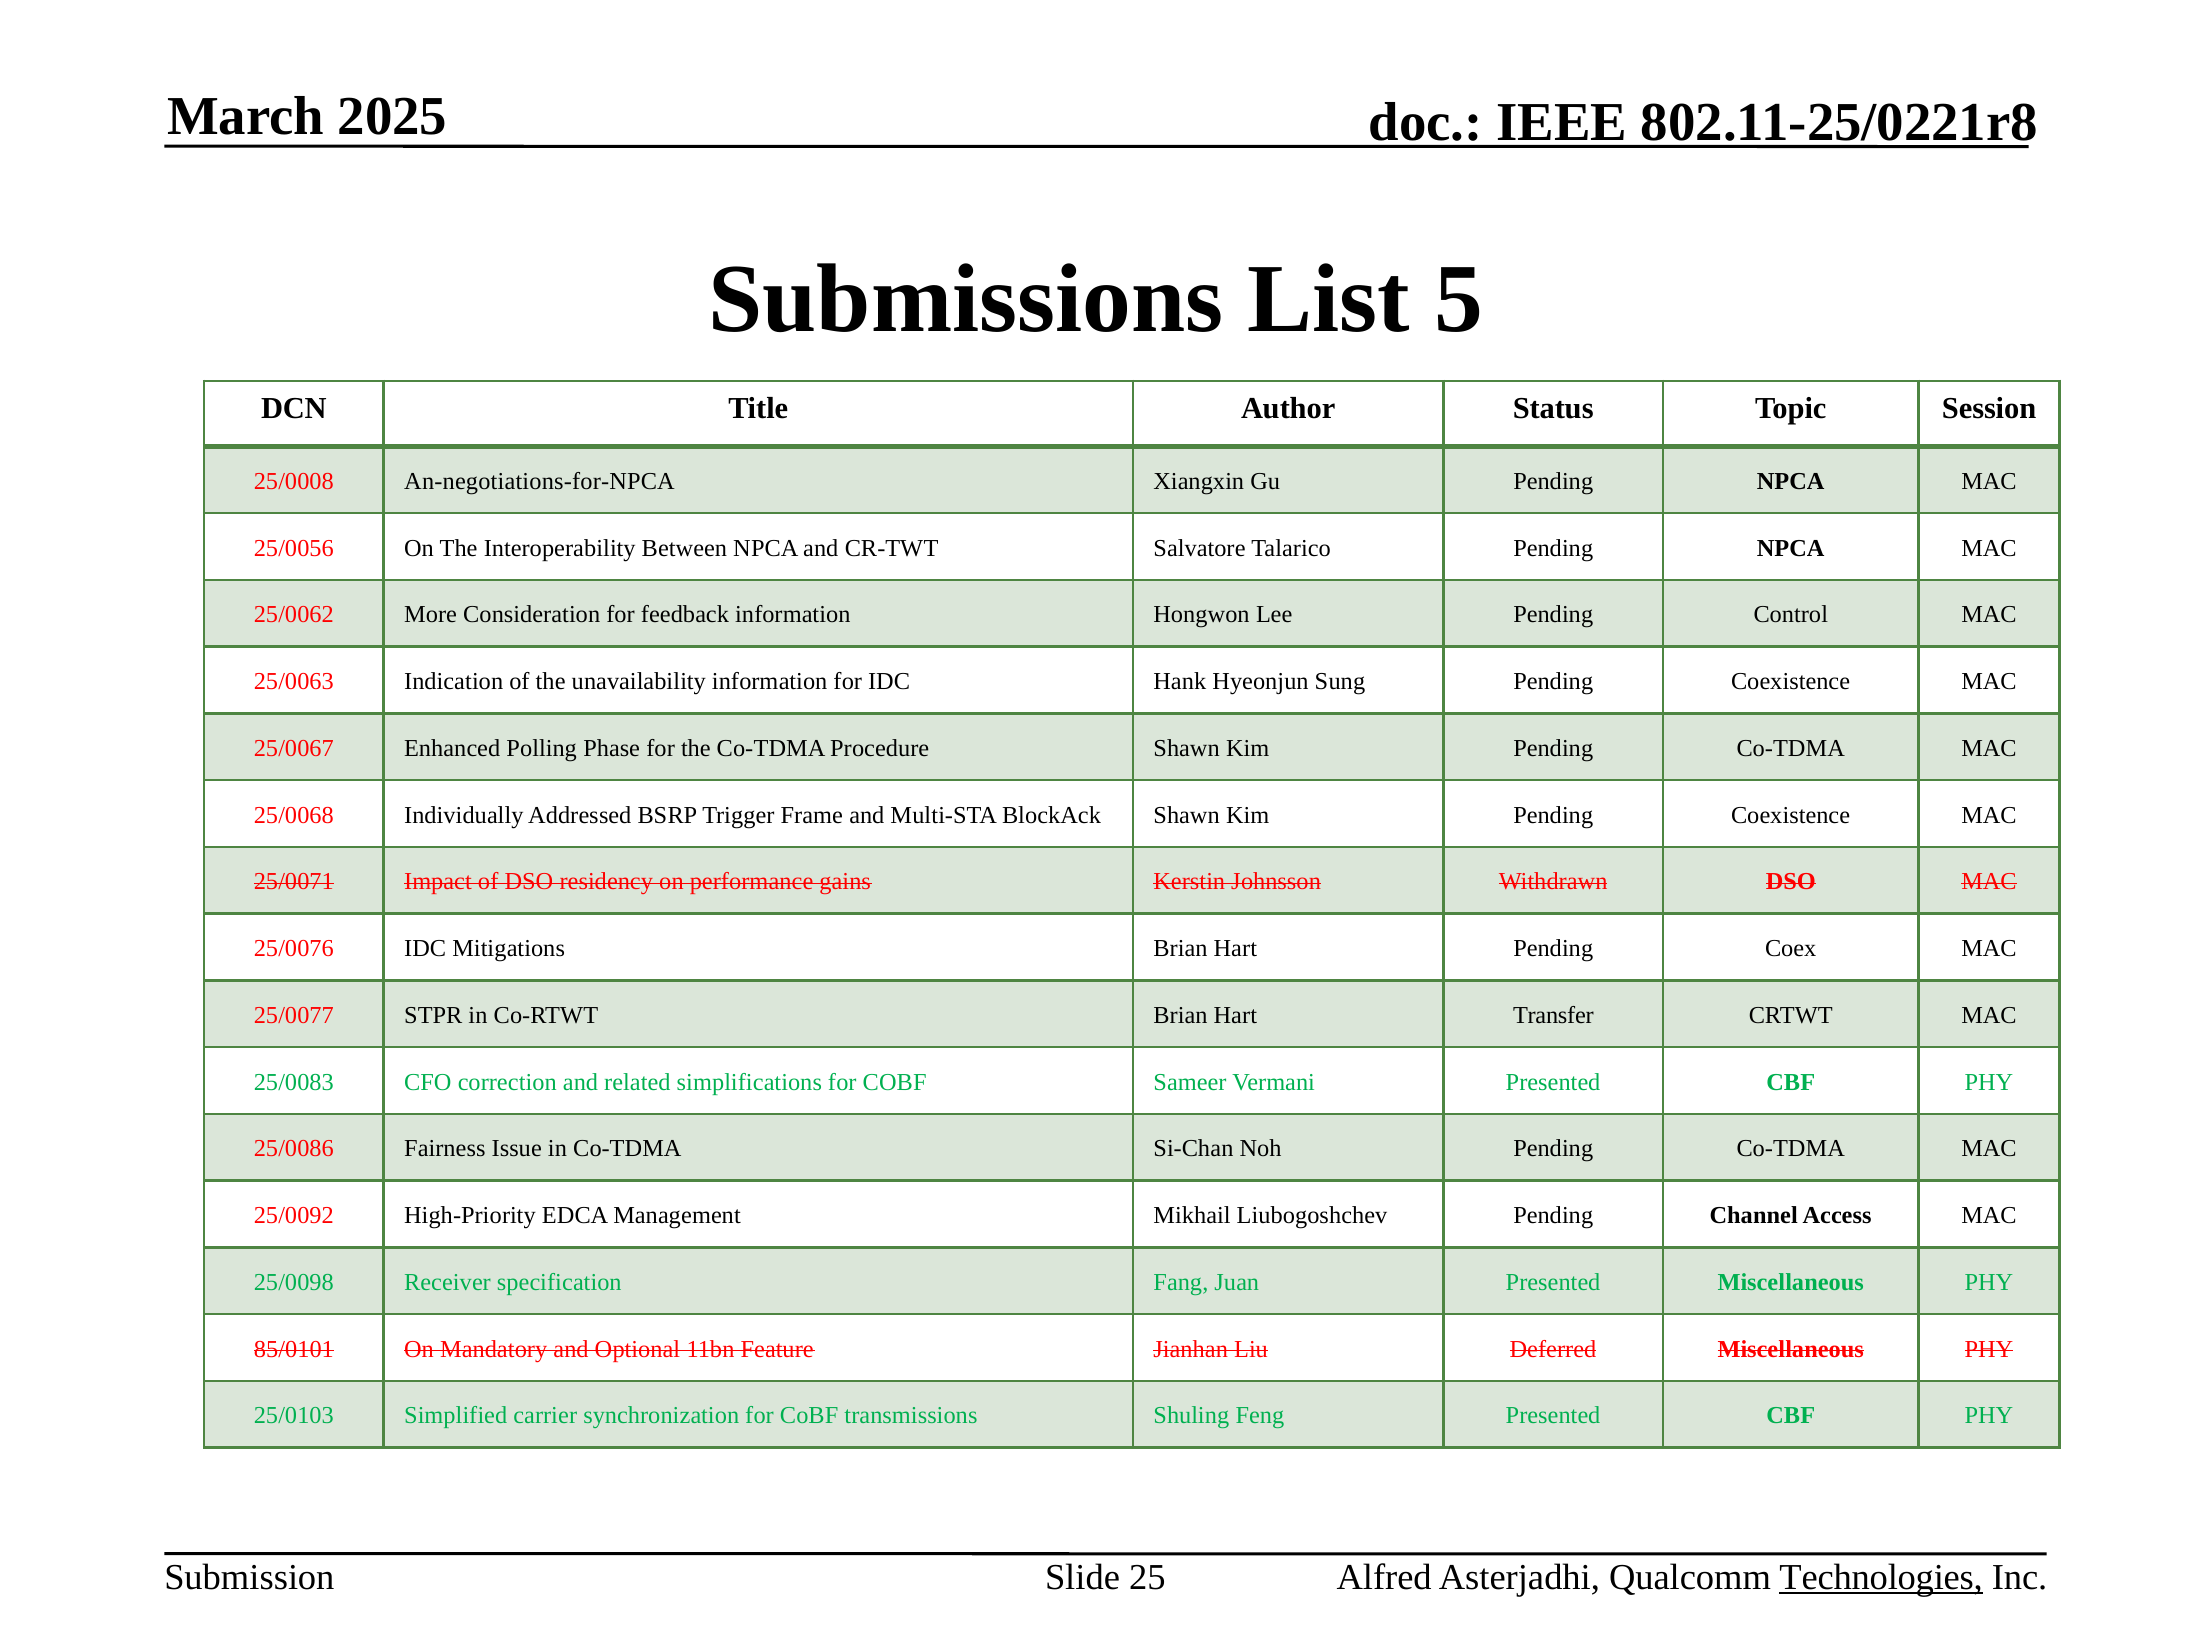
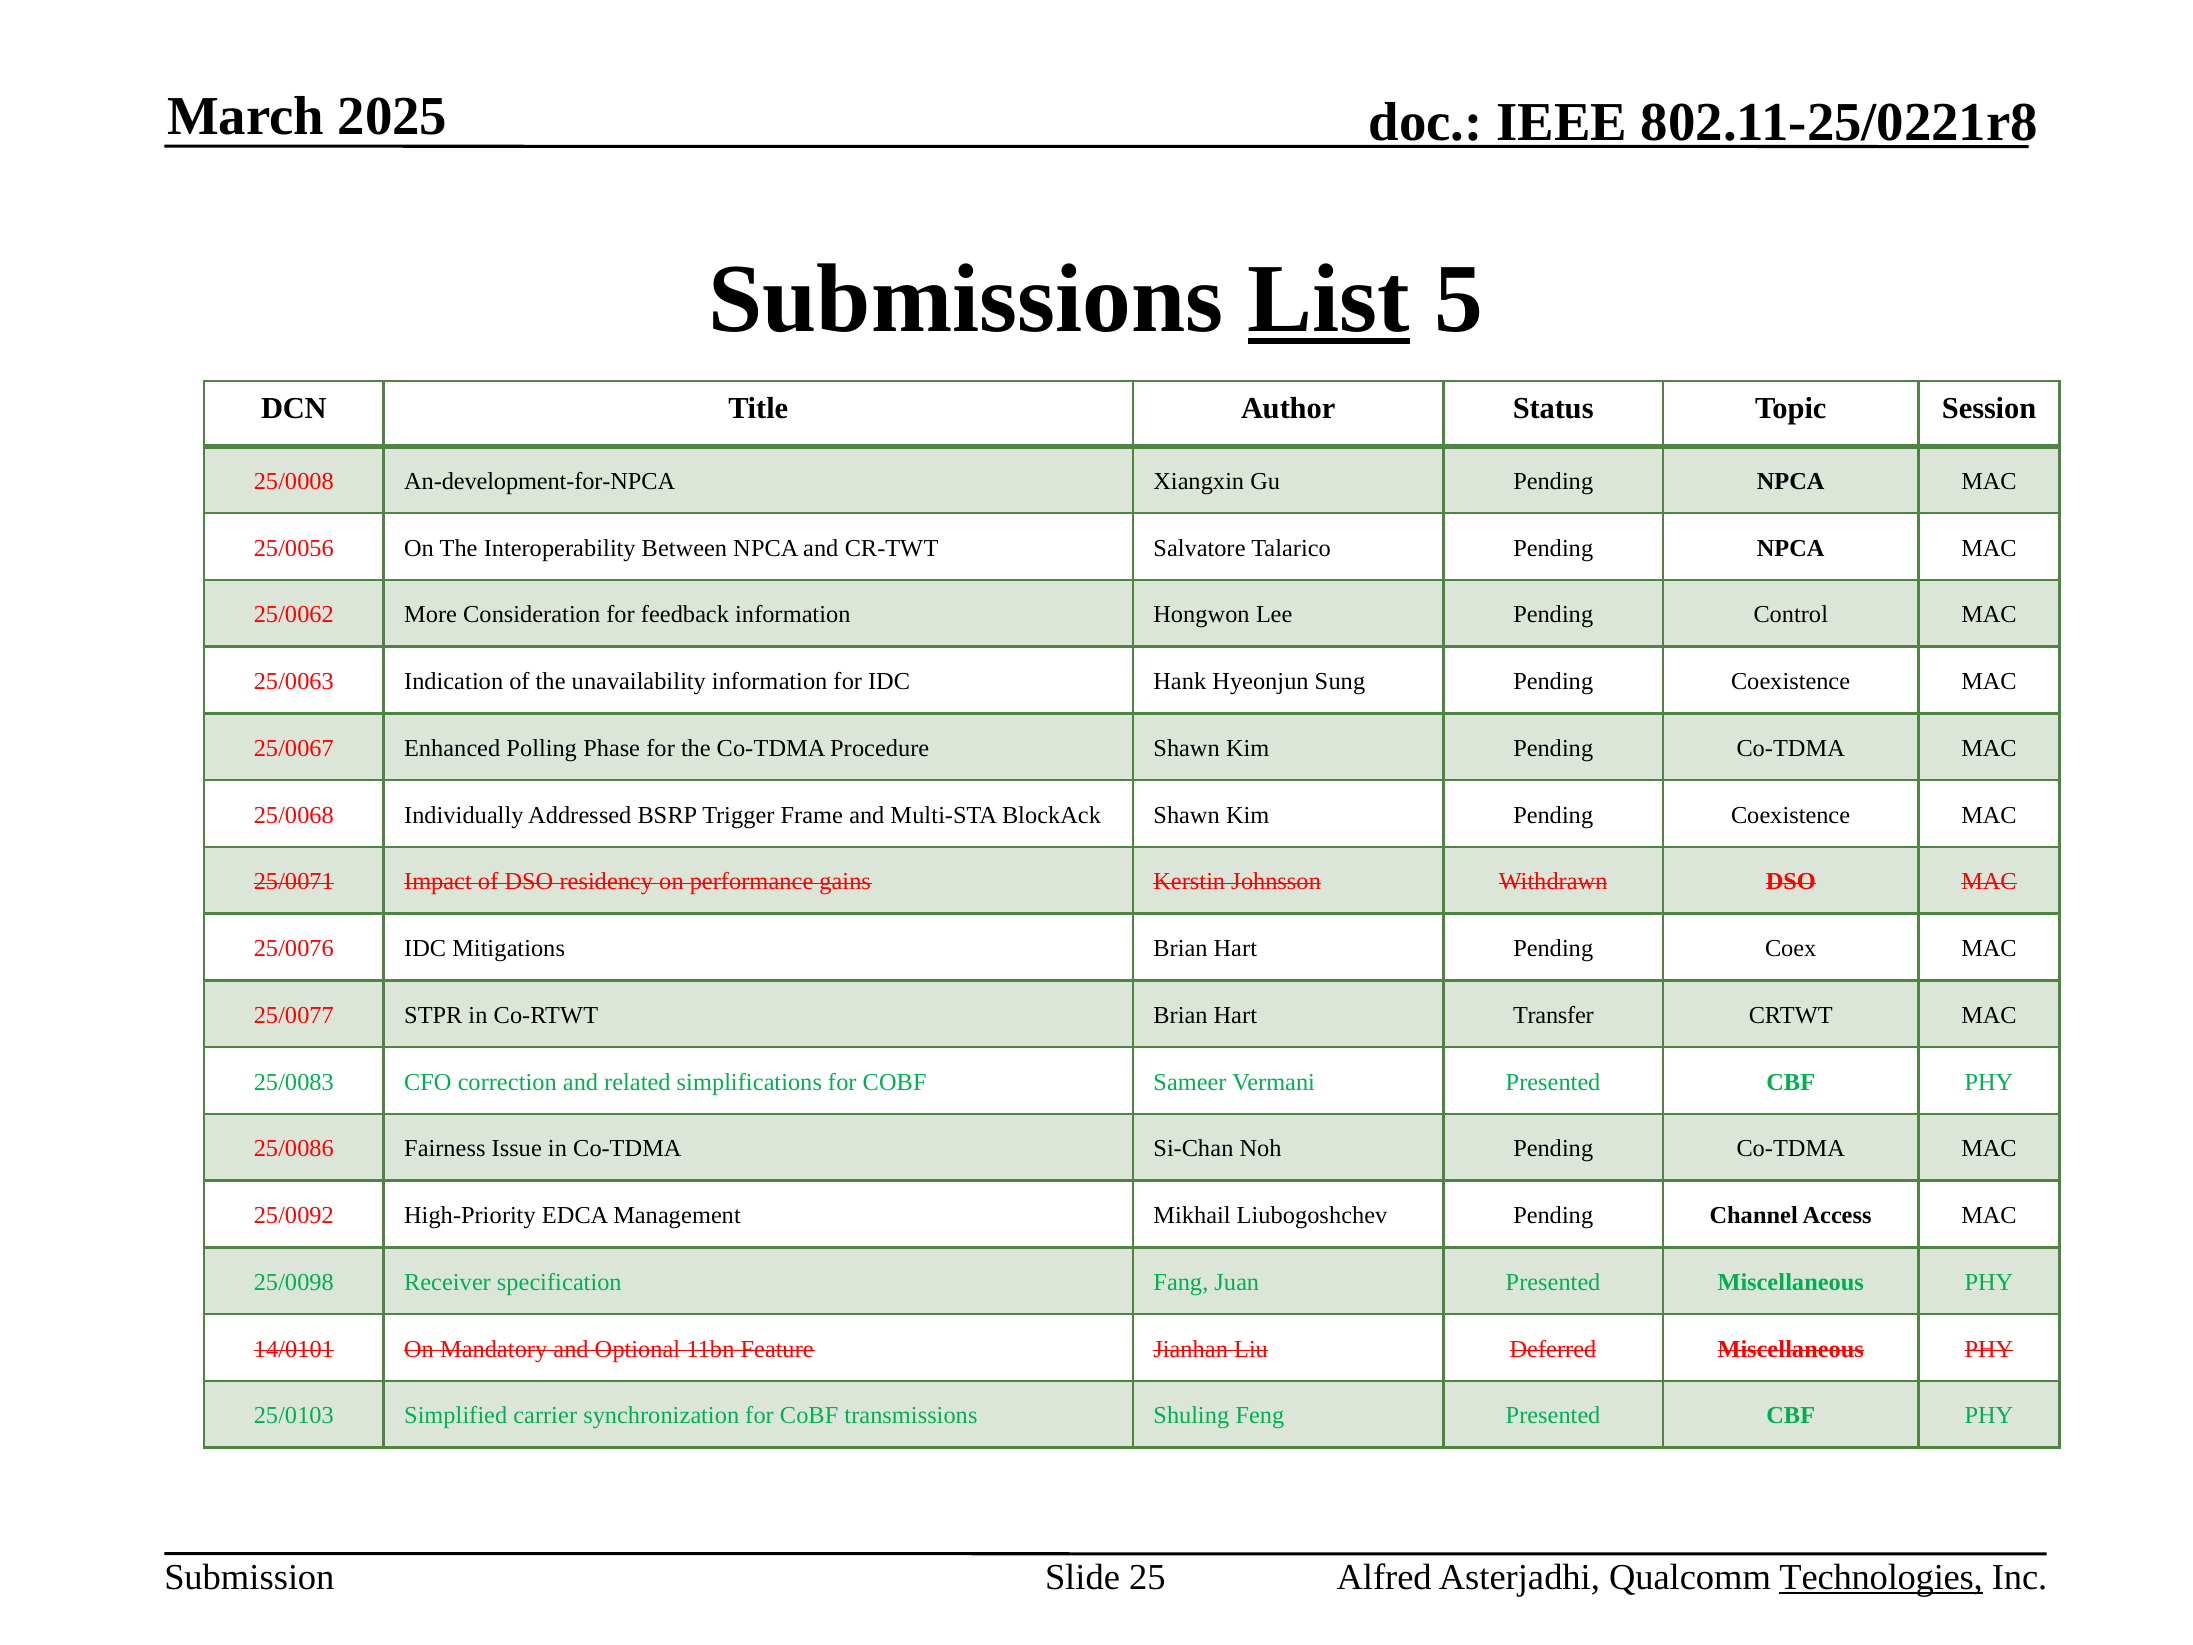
List underline: none -> present (1329, 299)
An-negotiations-for-NPCA: An-negotiations-for-NPCA -> An-development-for-NPCA (540, 481)
85/0101: 85/0101 -> 14/0101 (294, 1349)
